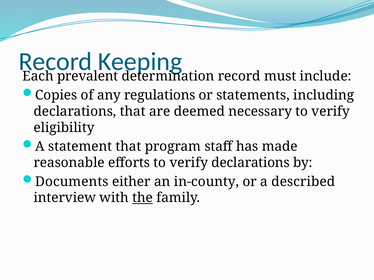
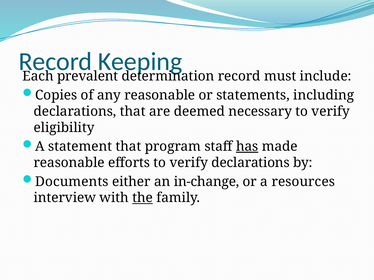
any regulations: regulations -> reasonable (160, 95)
has underline: none -> present (247, 147)
in-county: in-county -> in-change (207, 182)
described: described -> resources (303, 182)
